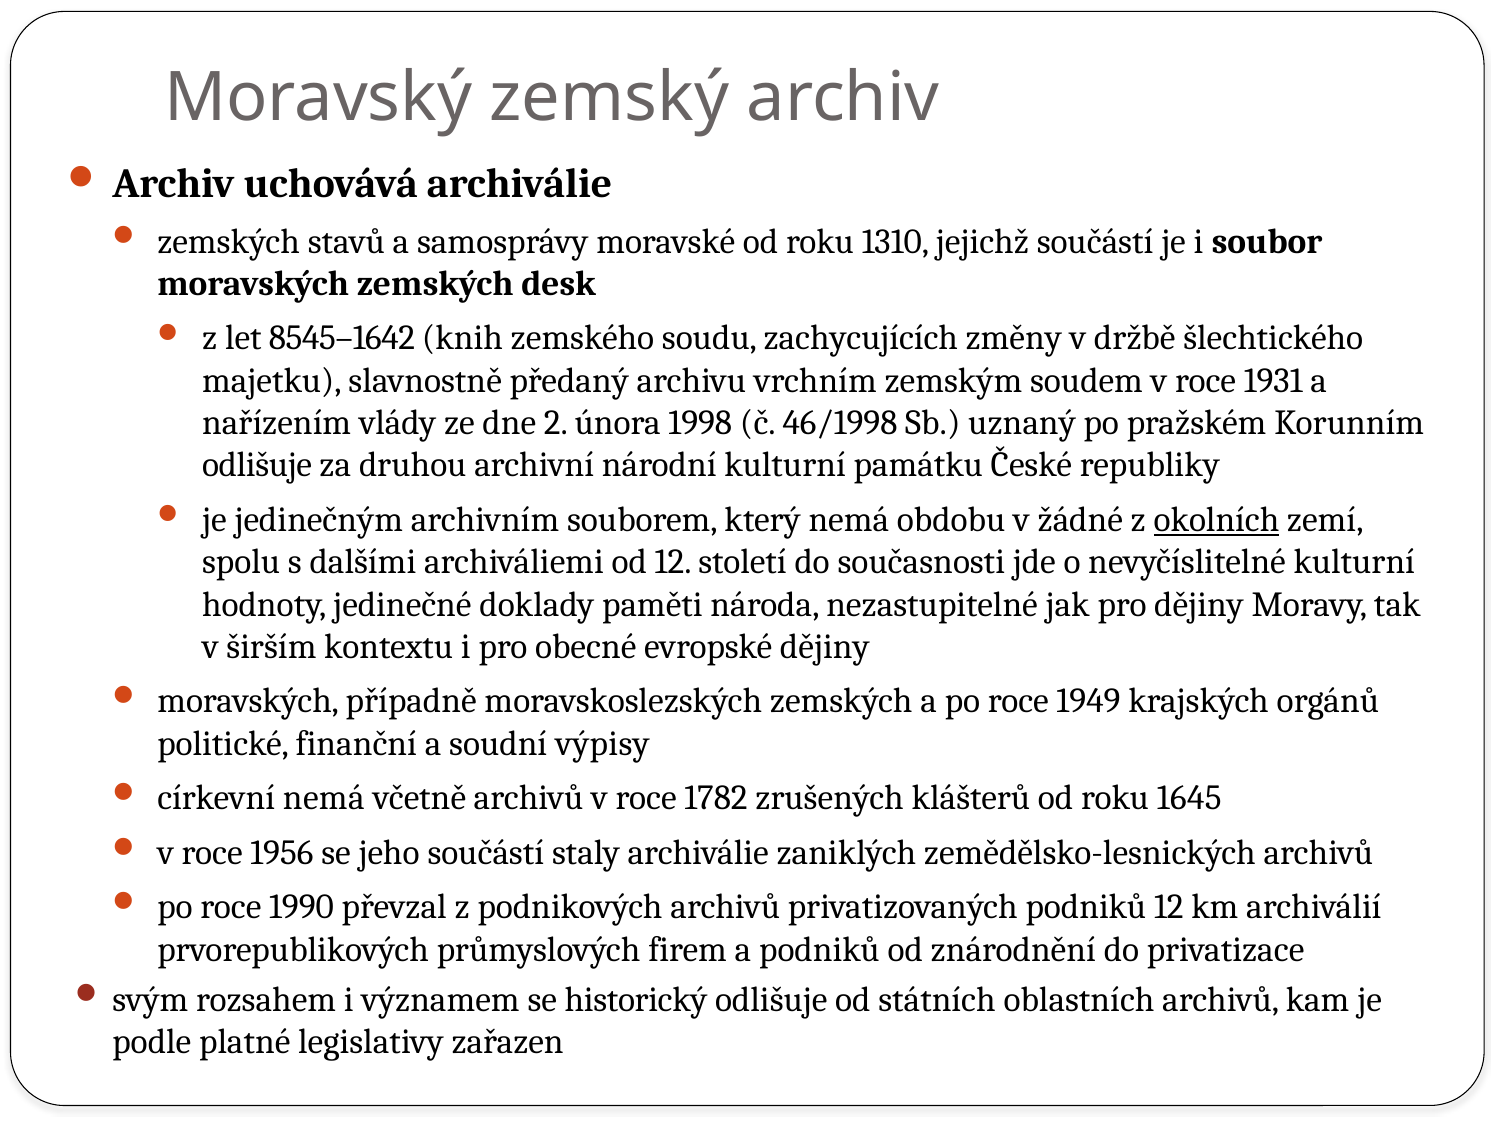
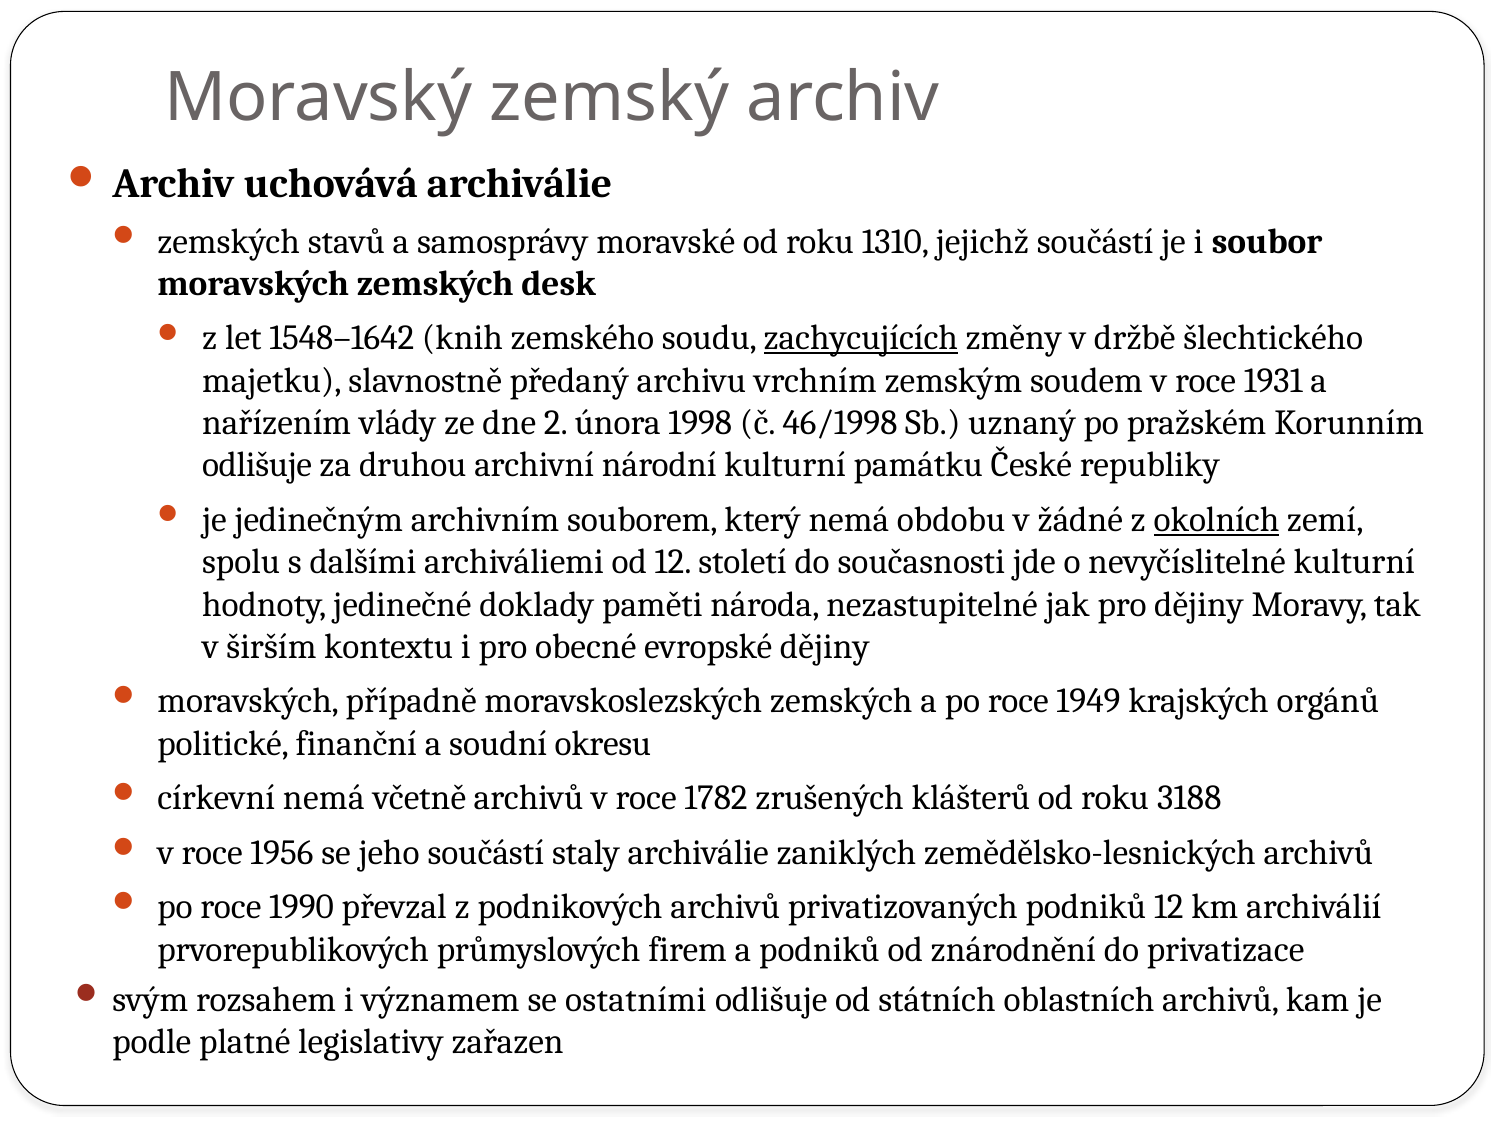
8545–1642: 8545–1642 -> 1548–1642 (342, 338)
zachycujících underline: none -> present (861, 338)
výpisy: výpisy -> okresu (603, 744)
1645: 1645 -> 3188 (1189, 798)
historický: historický -> ostatními (636, 1000)
